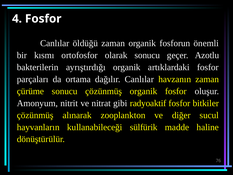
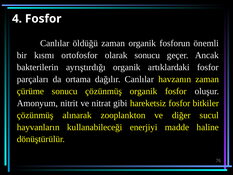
Azotlu: Azotlu -> Ancak (207, 55)
radyoaktif: radyoaktif -> hareketsiz (148, 103)
sülfürik: sülfürik -> enerjiyi (144, 127)
